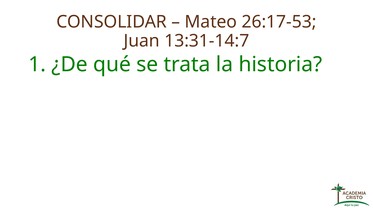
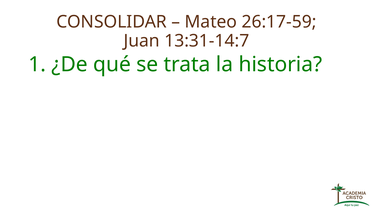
26:17-53: 26:17-53 -> 26:17-59 (279, 22)
